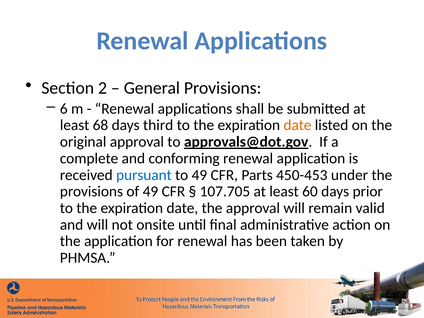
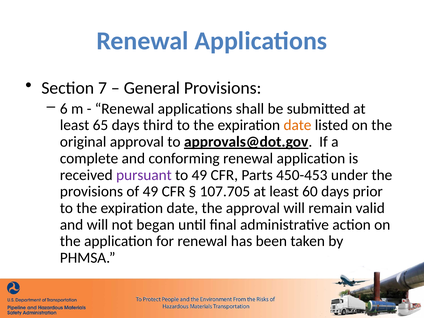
2: 2 -> 7 (102, 88)
68: 68 -> 65 (100, 125)
pursuant colour: blue -> purple (144, 175)
onsite: onsite -> began (156, 225)
